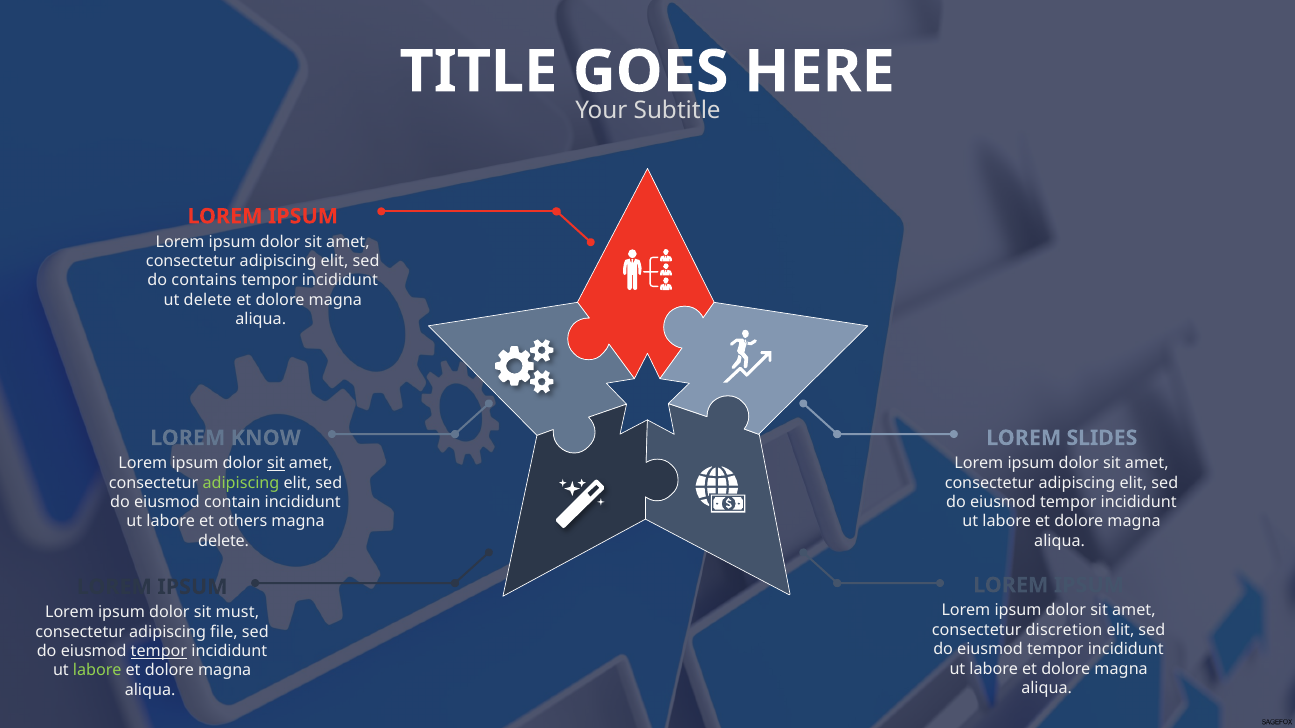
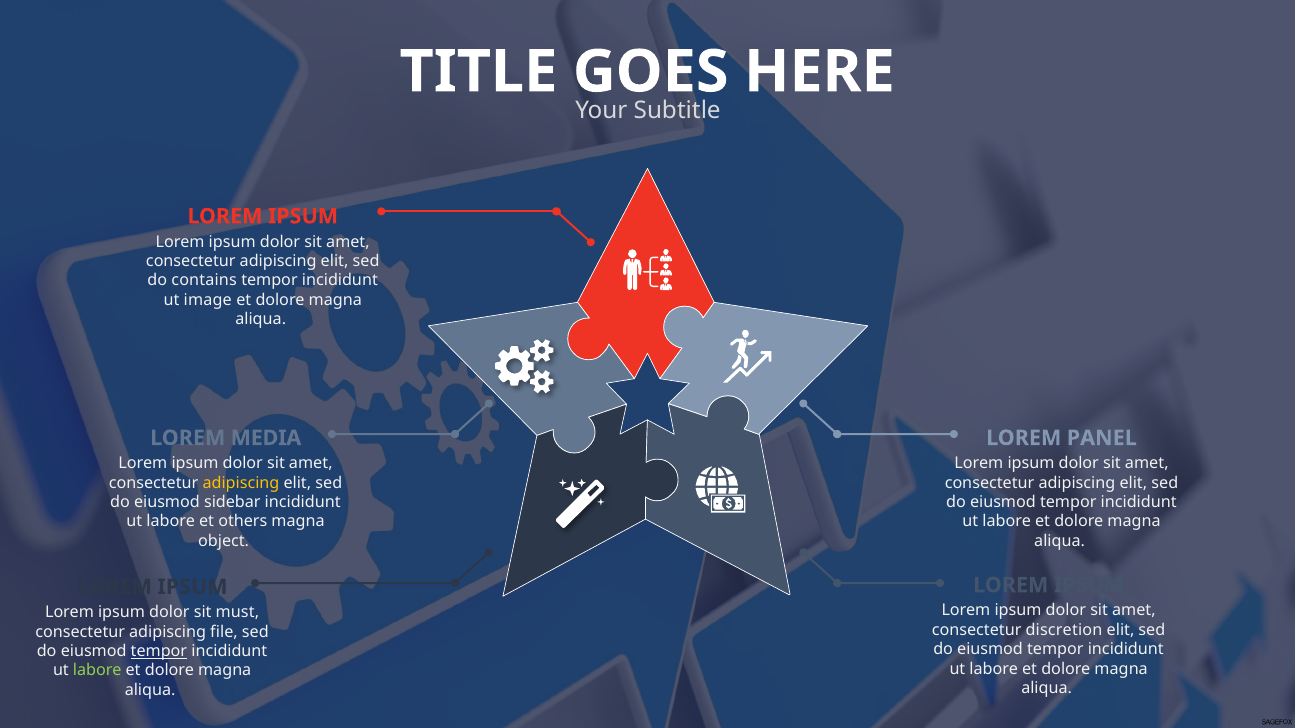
ut delete: delete -> image (208, 300)
KNOW: KNOW -> MEDIA (266, 438)
SLIDES: SLIDES -> PANEL (1102, 438)
sit underline: present -> none (276, 464)
adipiscing colour: light green -> yellow (241, 483)
contain: contain -> sidebar (232, 503)
delete: delete -> object (224, 541)
